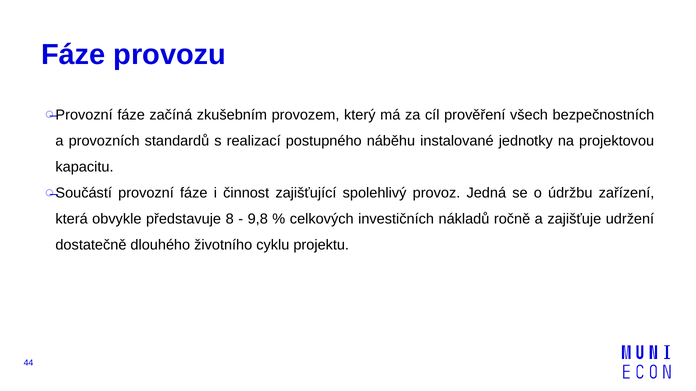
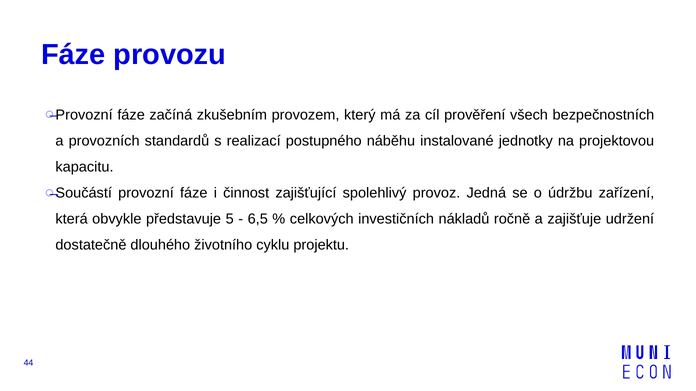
8: 8 -> 5 (230, 219)
9,8: 9,8 -> 6,5 (258, 219)
